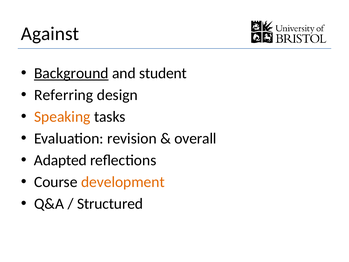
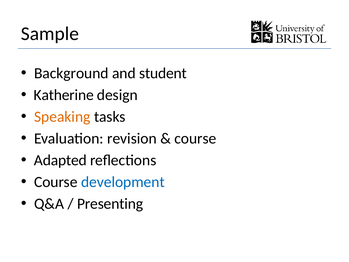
Against: Against -> Sample (50, 34)
Background underline: present -> none (71, 73)
Referring: Referring -> Katherine (64, 95)
overall: overall -> course (195, 138)
development colour: orange -> blue (123, 182)
Structured: Structured -> Presenting (110, 204)
